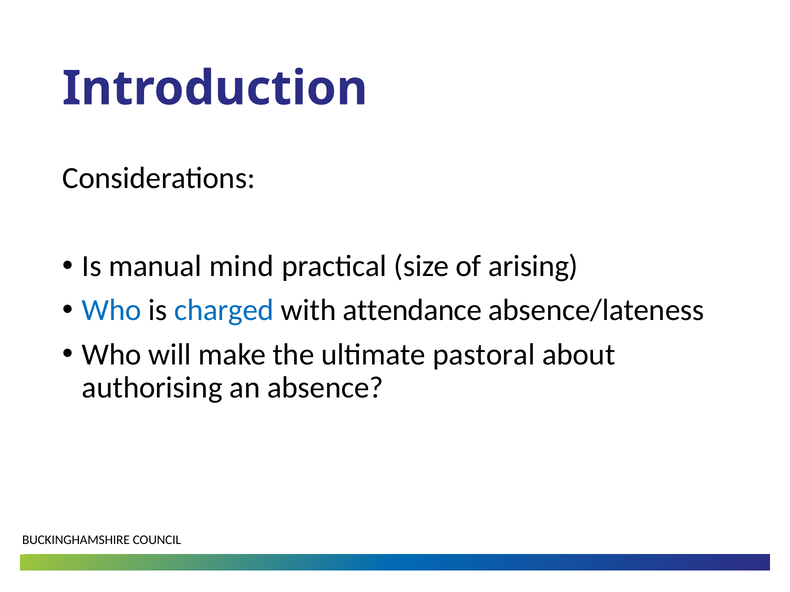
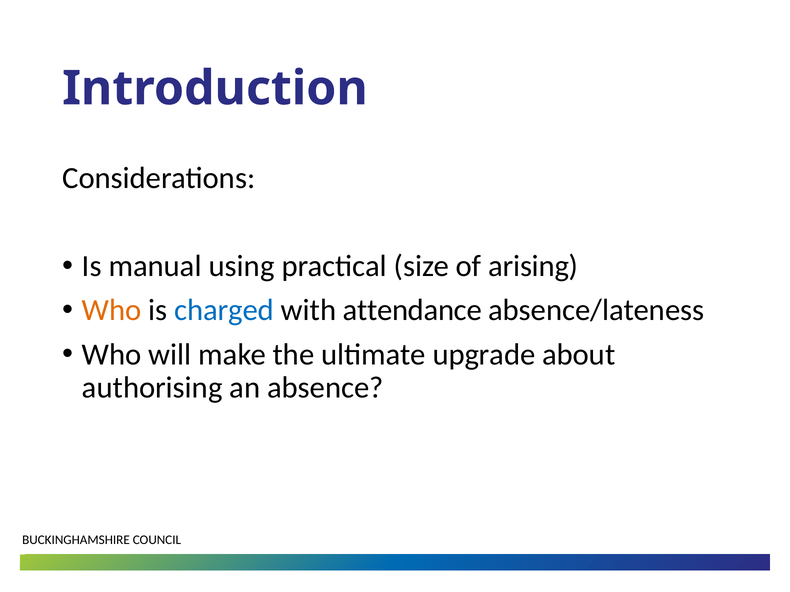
mind: mind -> using (242, 266)
Who colour: blue -> orange (112, 311)
pastoral: pastoral -> upgrade (484, 355)
